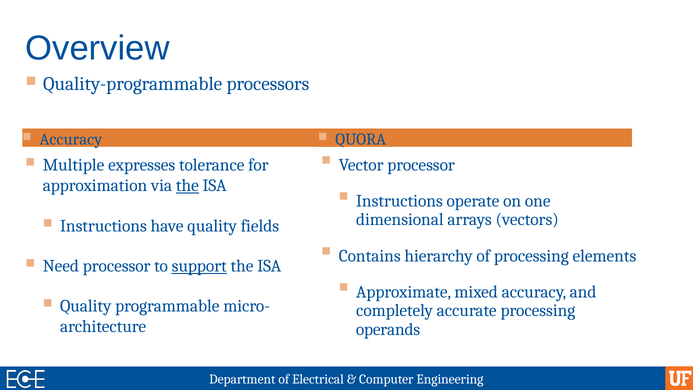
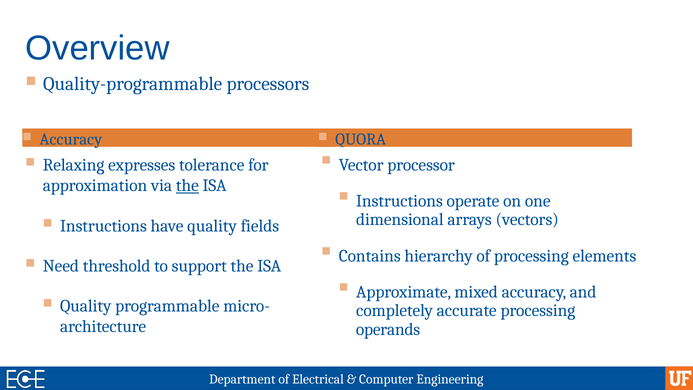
Multiple: Multiple -> Relaxing (74, 165)
Need processor: processor -> threshold (117, 266)
support underline: present -> none (199, 266)
